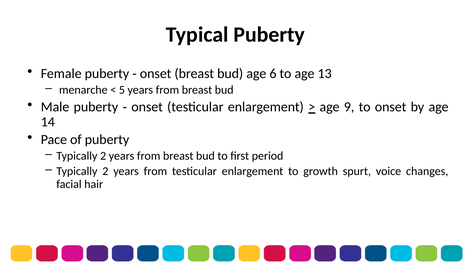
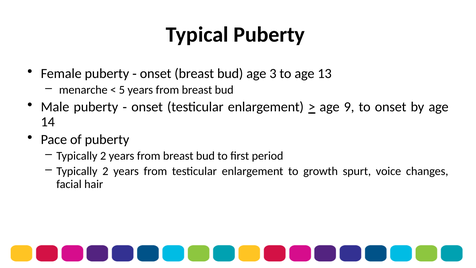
6: 6 -> 3 (273, 74)
